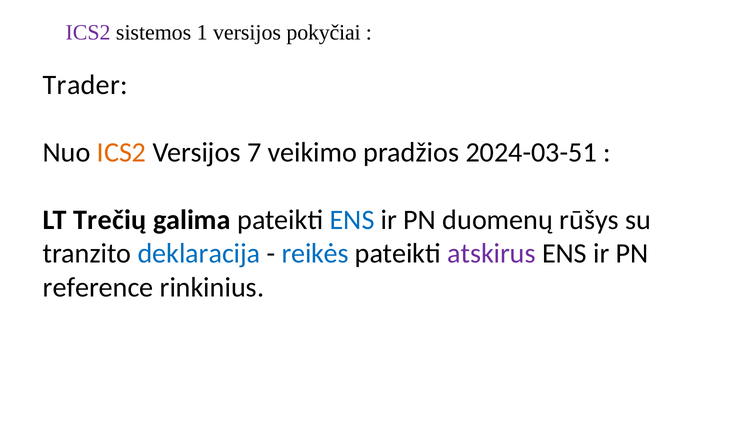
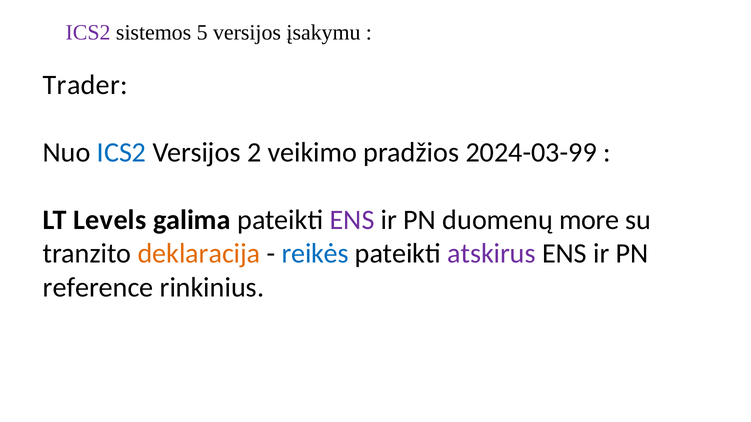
1: 1 -> 5 (202, 32)
pokyčiai: pokyčiai -> įsakymu (323, 32)
ICS2 colour: orange -> blue (122, 153)
7: 7 -> 2 (254, 153)
2024-03-51: 2024-03-51 -> 2024-03-99 (531, 153)
Trečių: Trečių -> Levels (110, 220)
ENS colour: blue -> purple (352, 220)
rūšys: rūšys -> more (589, 220)
deklaracija colour: blue -> orange (199, 254)
